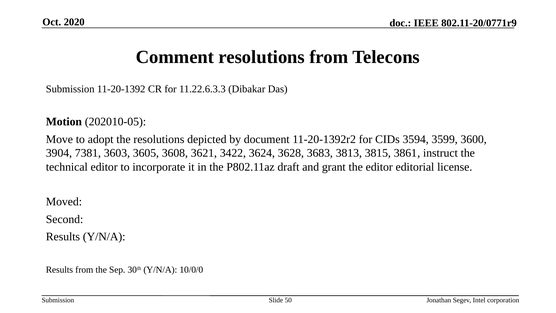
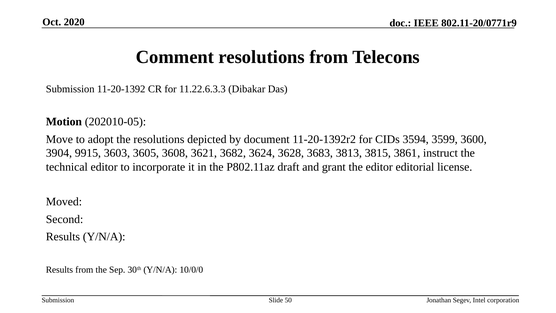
7381: 7381 -> 9915 (88, 153)
3422: 3422 -> 3682 (233, 153)
